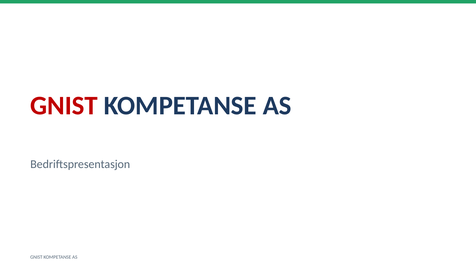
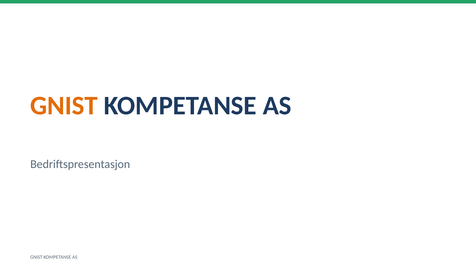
GNIST colour: red -> orange (64, 106)
